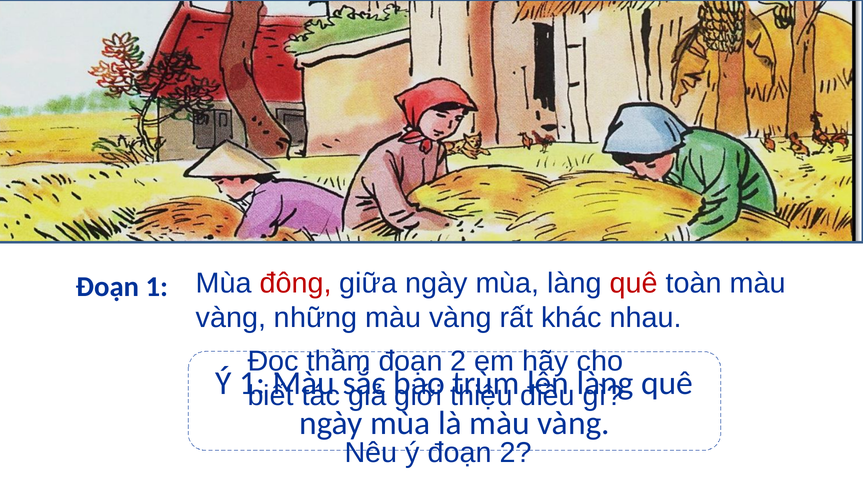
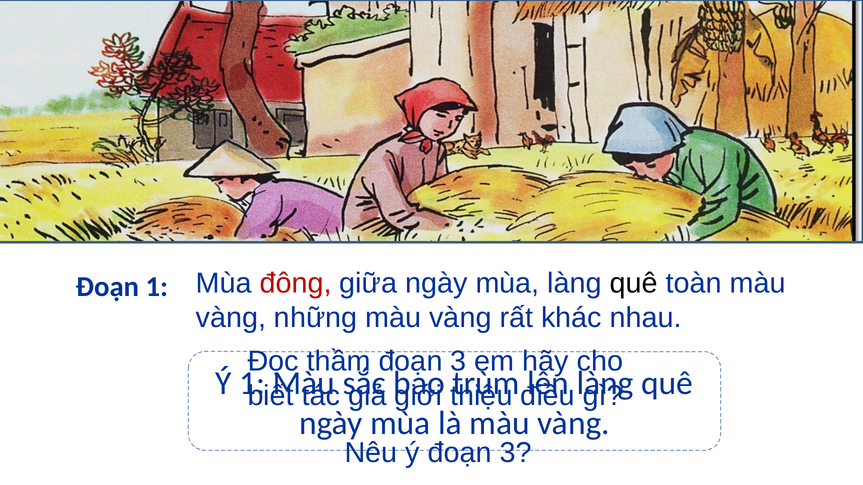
quê colour: red -> black (634, 283)
thầm đoạn 2: 2 -> 3 (458, 362)
ý đoạn 2: 2 -> 3 (516, 453)
